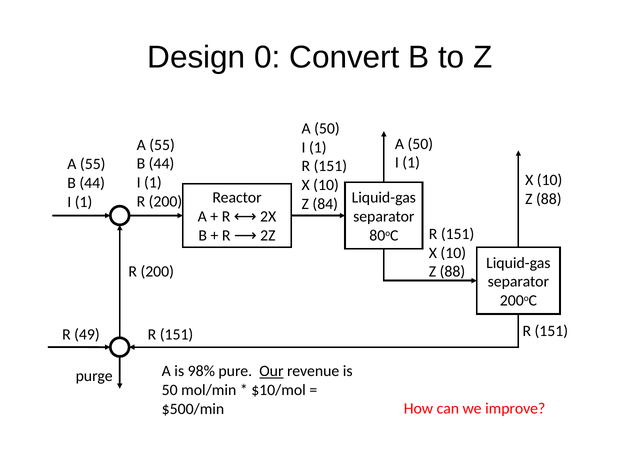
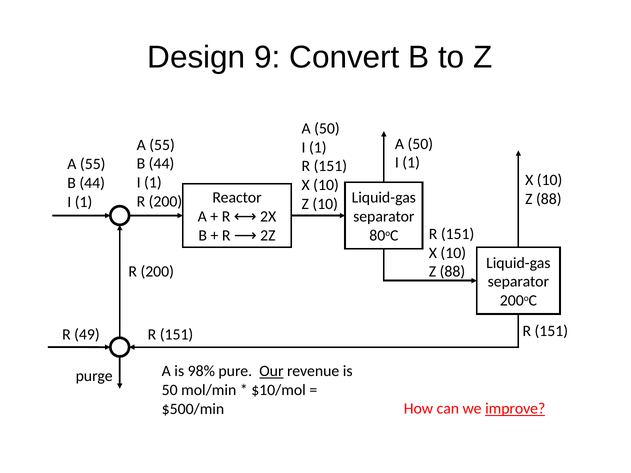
0: 0 -> 9 (267, 57)
Z 84: 84 -> 10 (325, 204)
improve underline: none -> present (515, 409)
